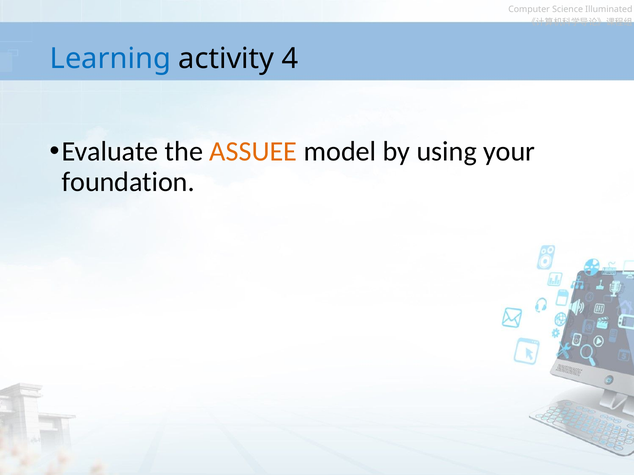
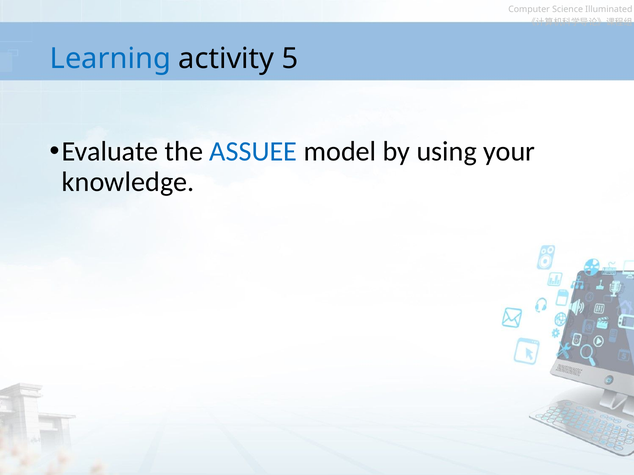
4: 4 -> 5 (290, 59)
ASSUEE colour: orange -> blue (253, 152)
foundation: foundation -> knowledge (128, 182)
